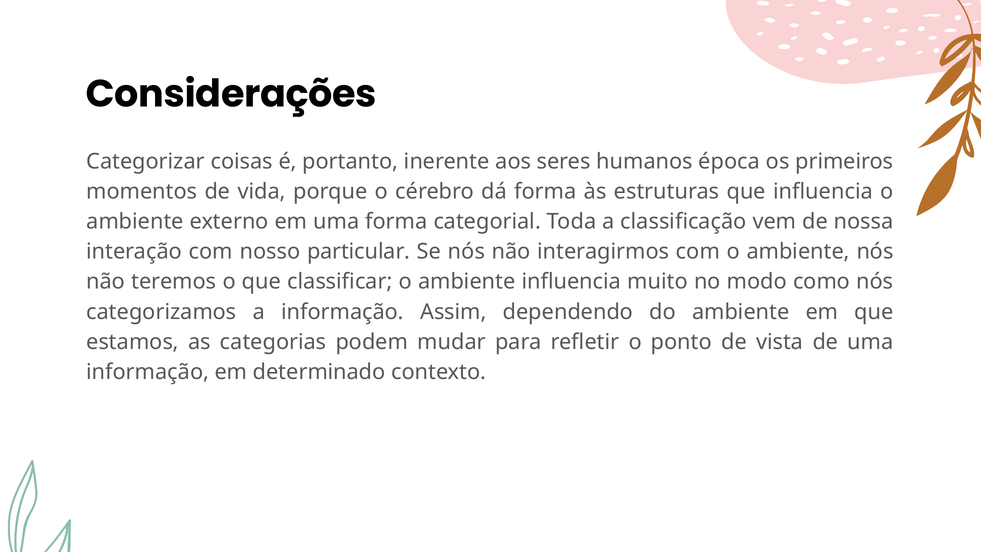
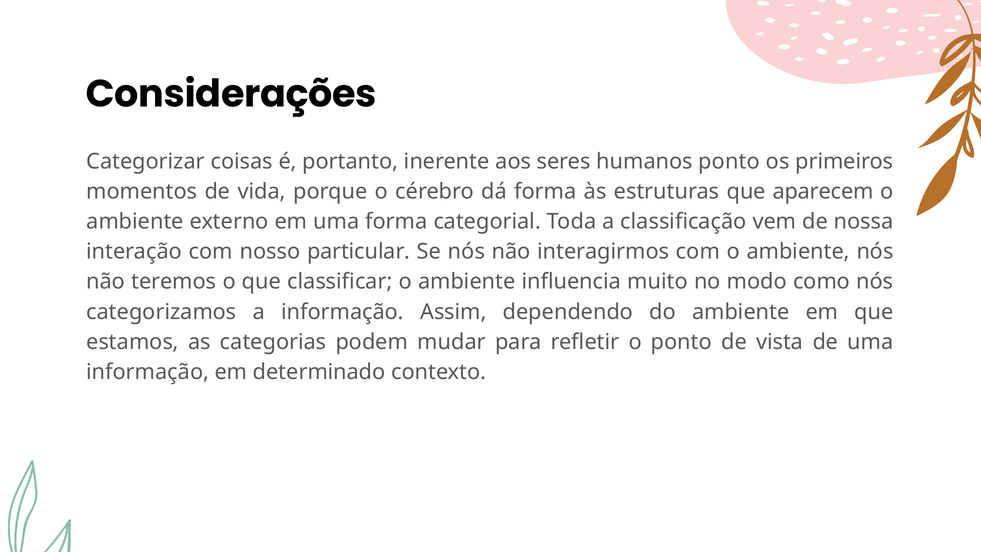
humanos época: época -> ponto (729, 162)
que influencia: influencia -> aparecem (823, 192)
